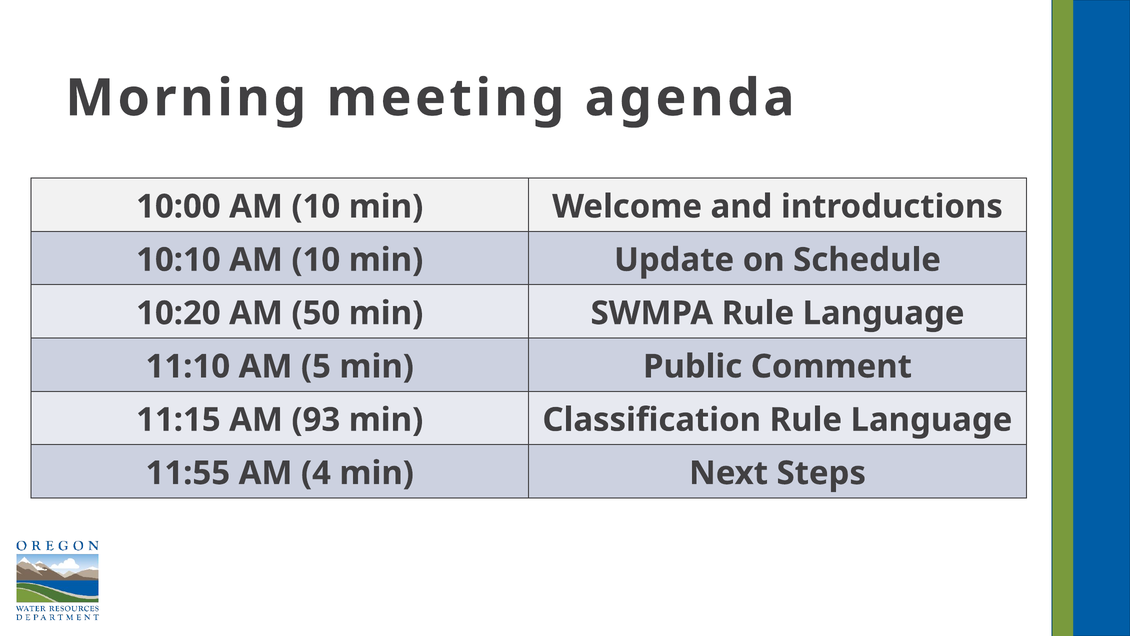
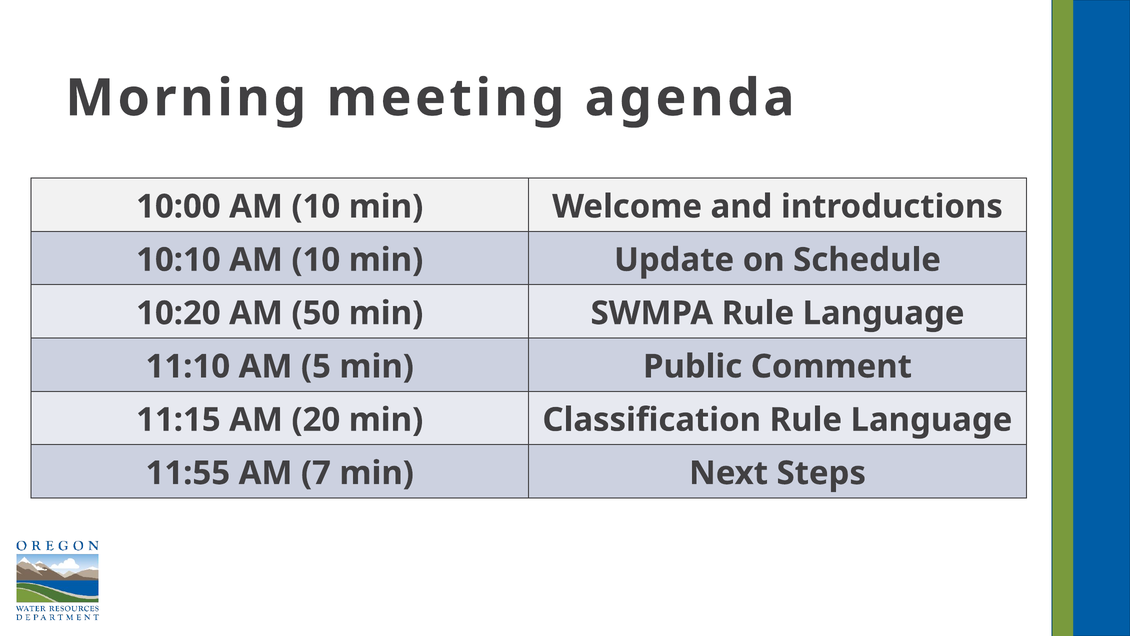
93: 93 -> 20 (316, 420)
4: 4 -> 7 (316, 473)
